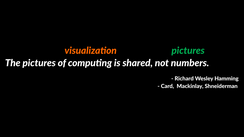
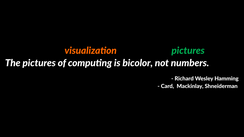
shared: shared -> bicolor (138, 63)
